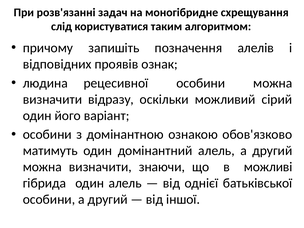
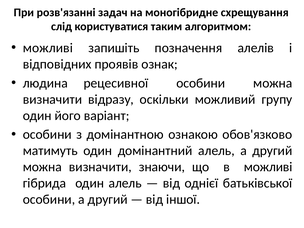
причому: причому -> можливі (48, 48)
сірий: сірий -> групу (277, 99)
